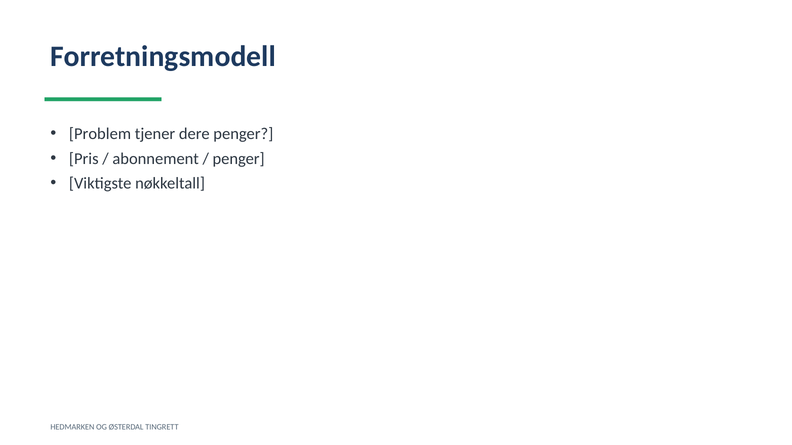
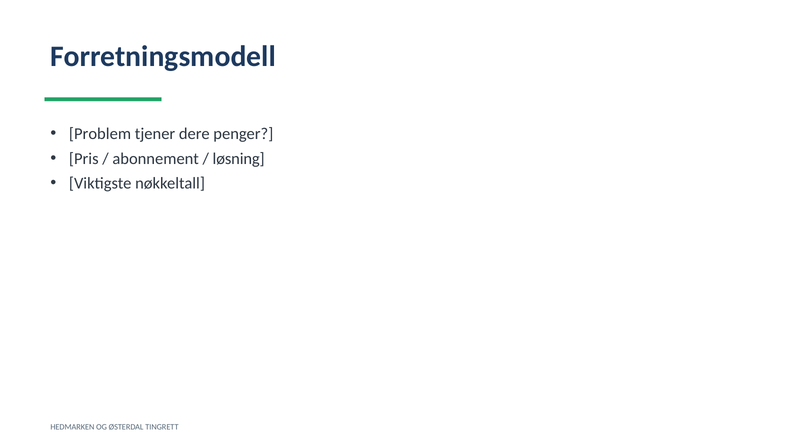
penger: penger -> løsning (239, 159)
